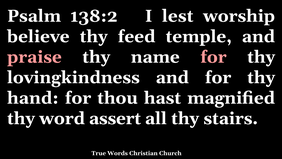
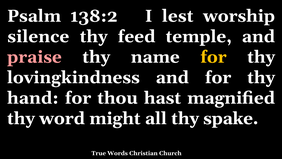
believe: believe -> silence (38, 36)
for colour: pink -> yellow (213, 57)
assert: assert -> might (115, 118)
stairs: stairs -> spake (231, 118)
